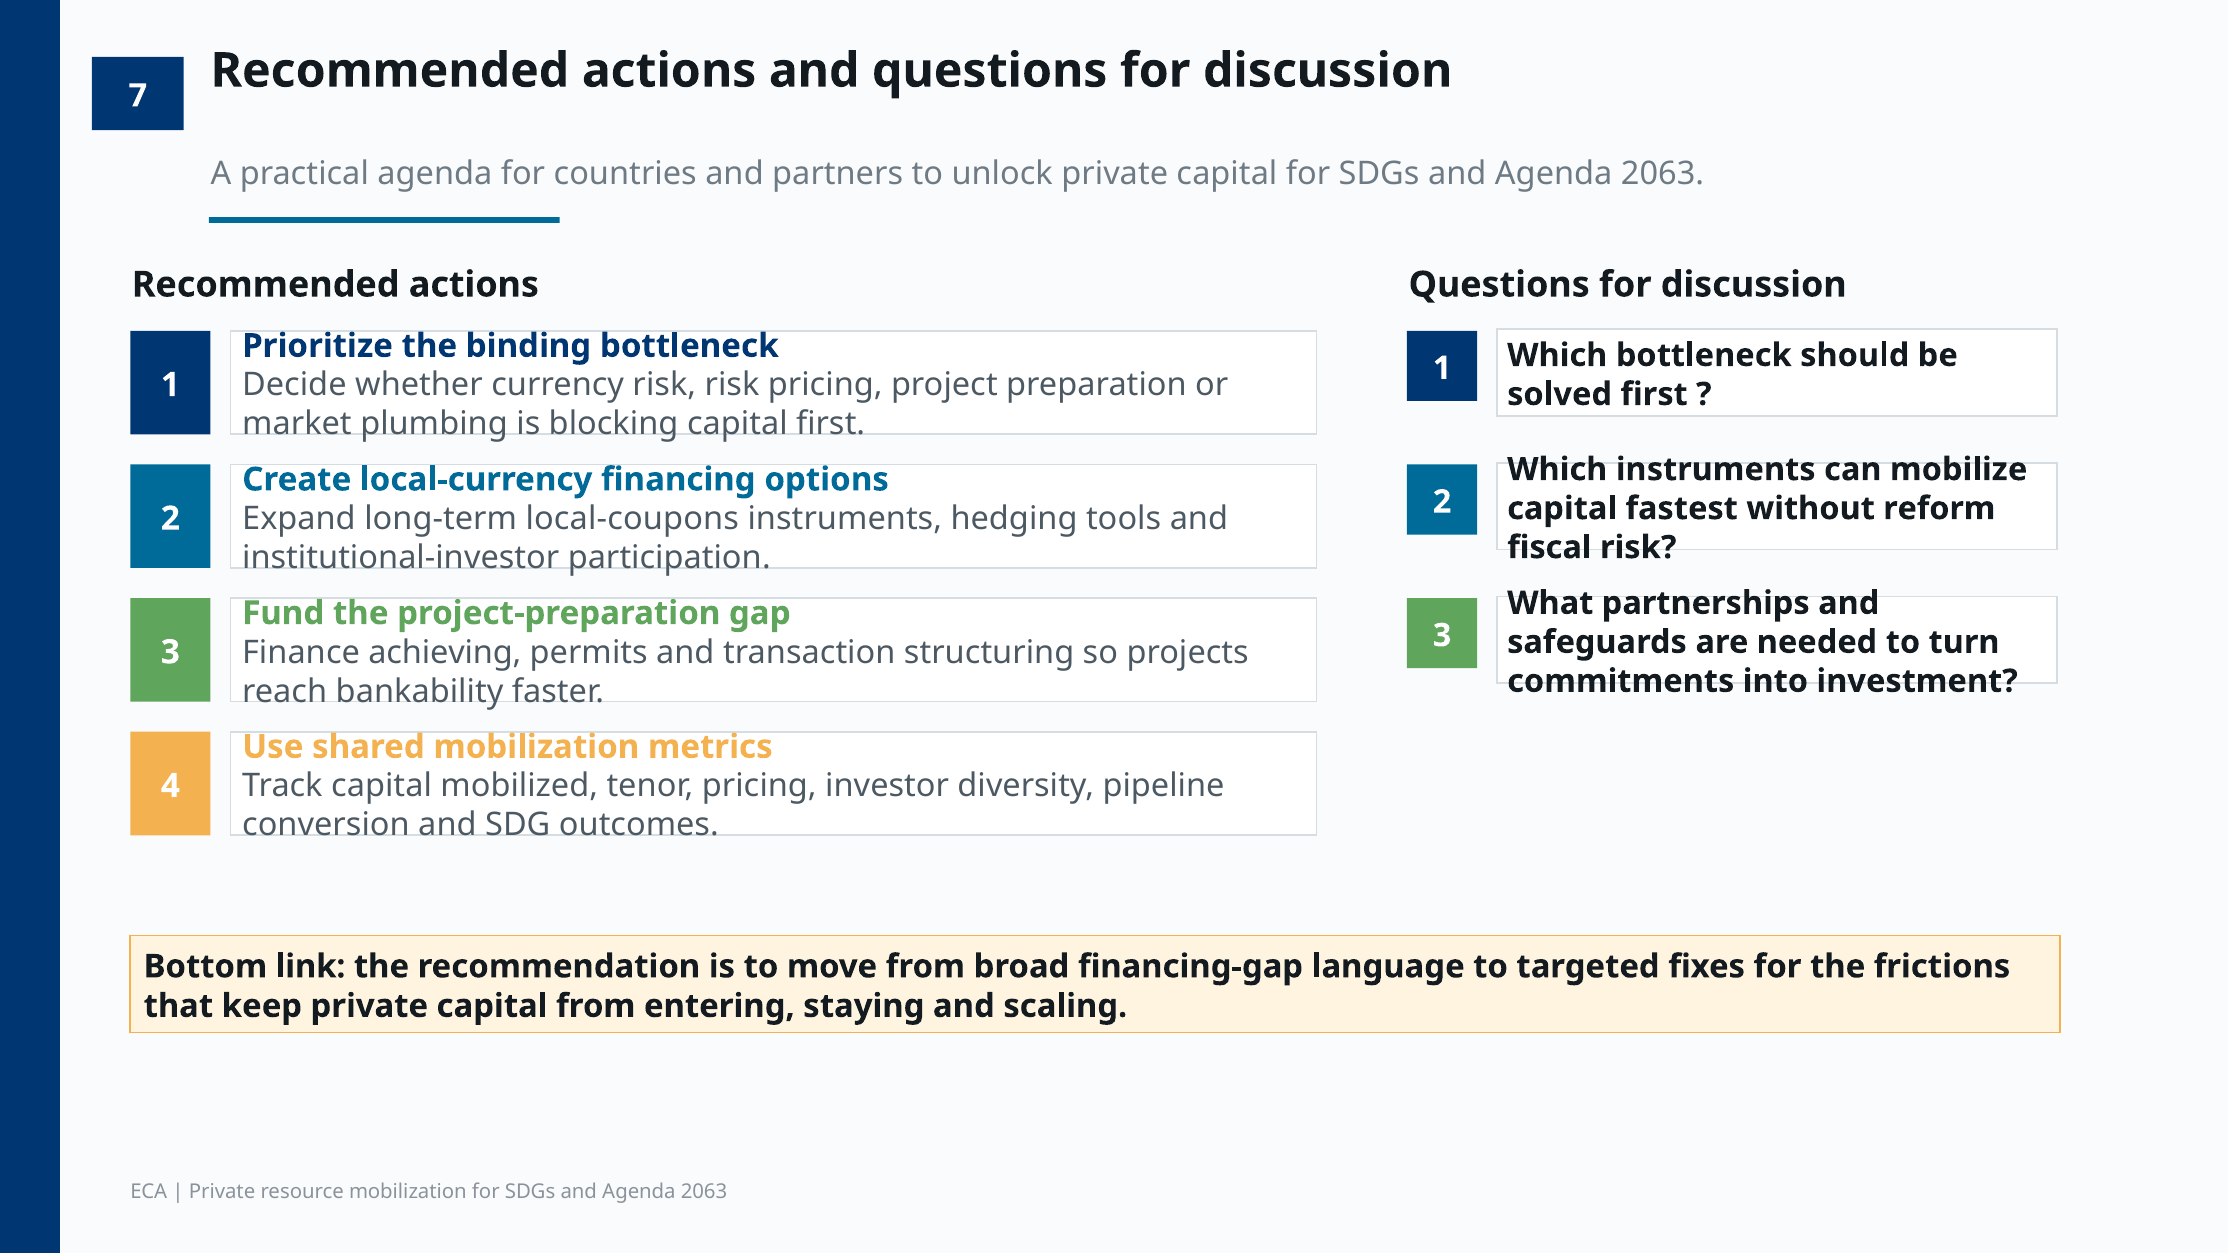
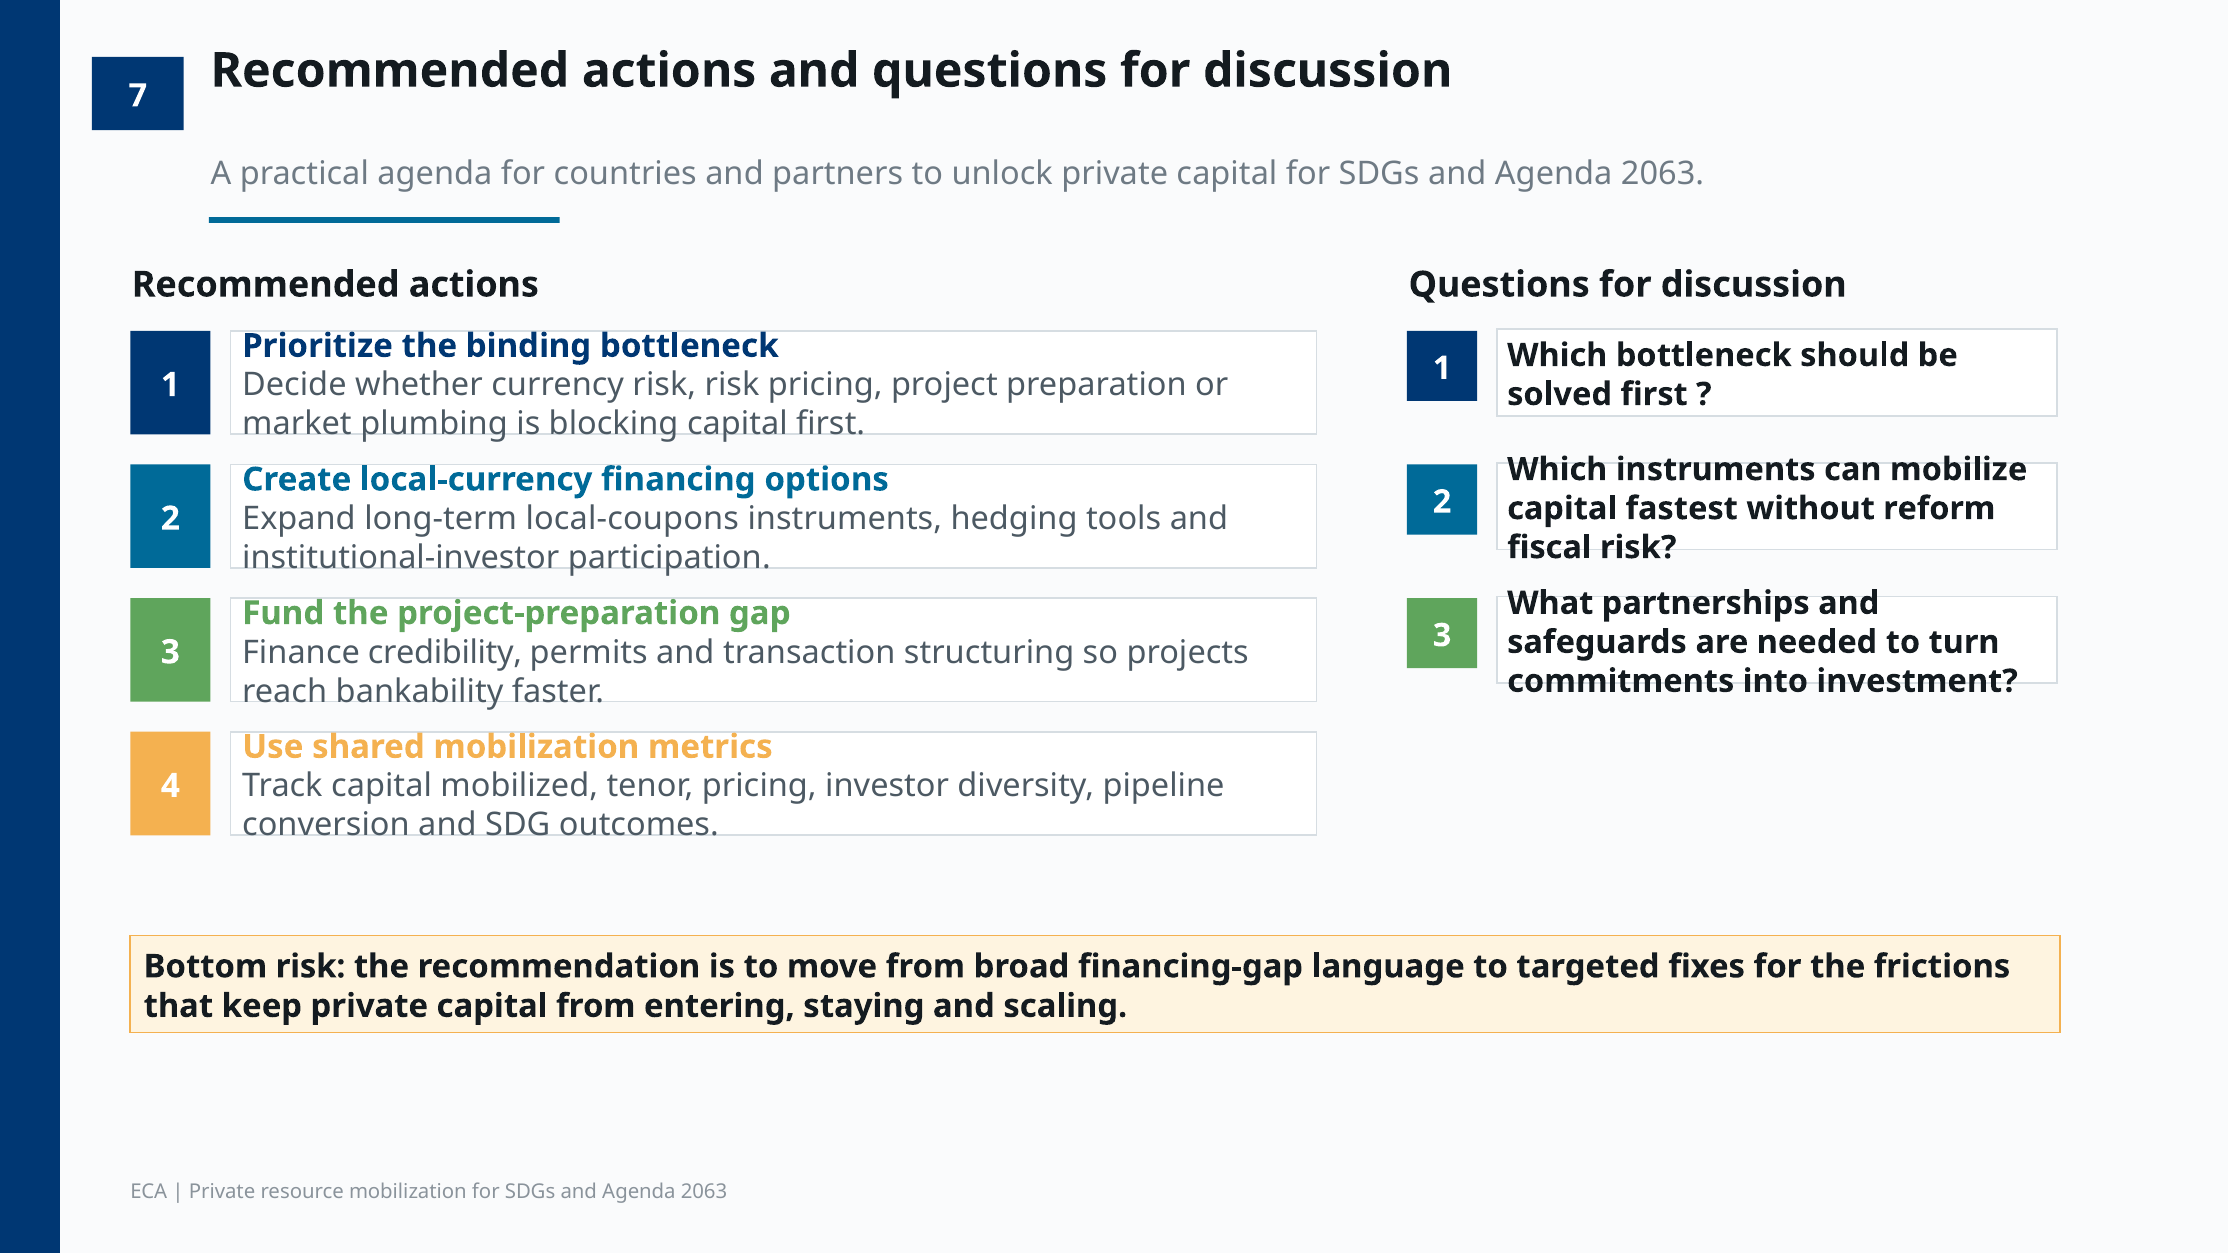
achieving: achieving -> credibility (445, 653)
Bottom link: link -> risk (311, 967)
